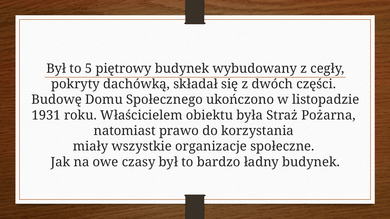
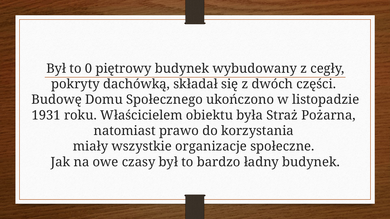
5: 5 -> 0 (89, 69)
